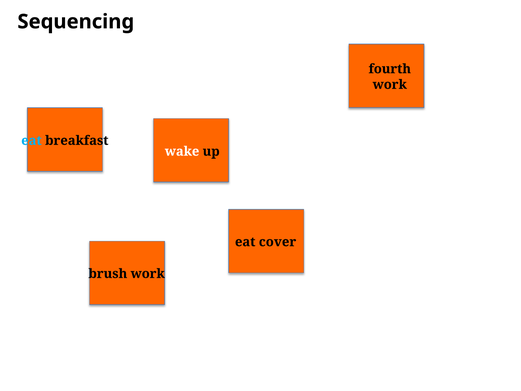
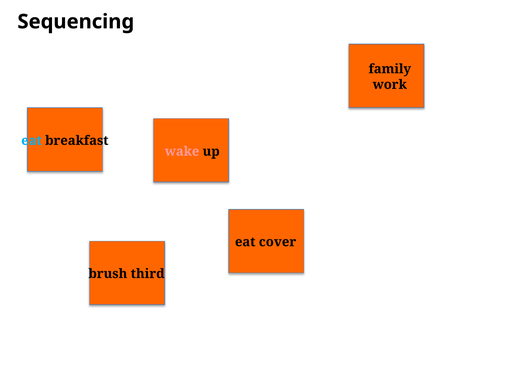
fourth: fourth -> family (390, 69)
wake colour: white -> pink (182, 151)
brush work: work -> third (148, 274)
